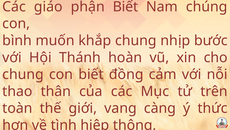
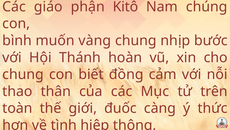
phận Biết: Biết -> Kitô (125, 7)
khắp: khắp -> vàng (95, 40)
vang: vang -> đuốc (121, 108)
